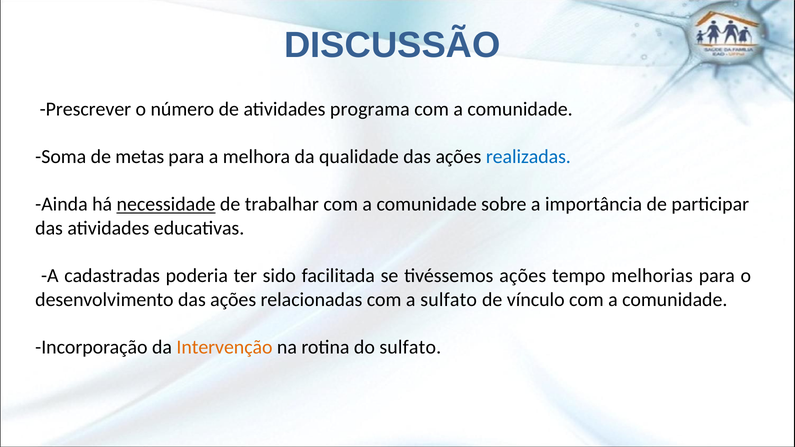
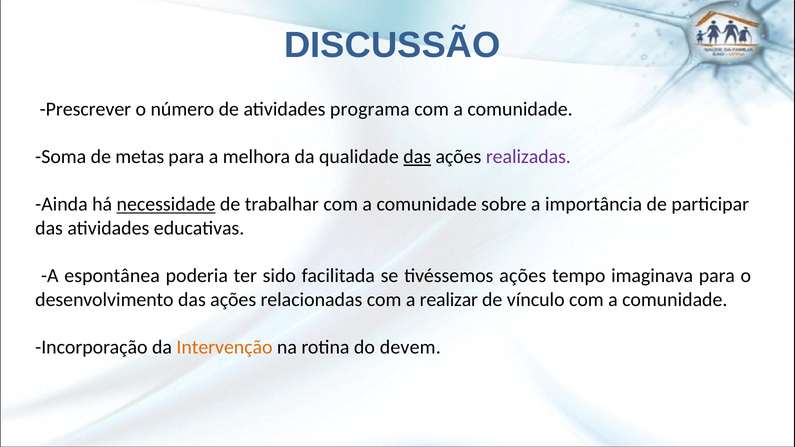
das underline: none -> present (417, 157)
realizadas colour: blue -> purple (528, 157)
cadastradas: cadastradas -> espontânea (112, 276)
melhorias: melhorias -> imaginava (652, 276)
a sulfato: sulfato -> realizar (449, 300)
do sulfato: sulfato -> devem (410, 348)
